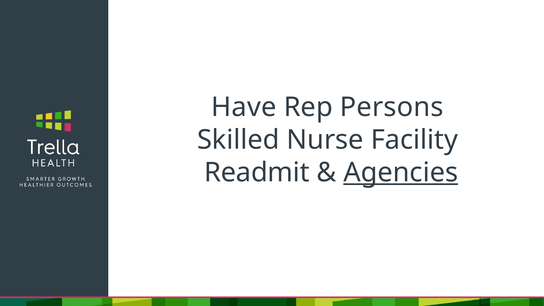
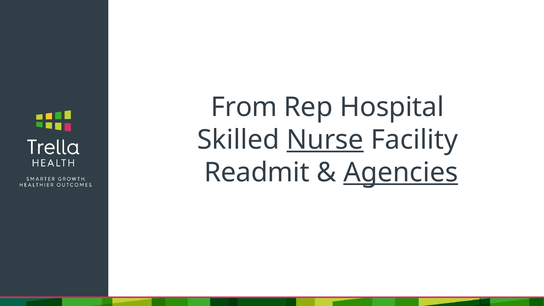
Have: Have -> From (244, 107)
Persons: Persons -> Hospital (392, 107)
Nurse underline: none -> present (325, 140)
